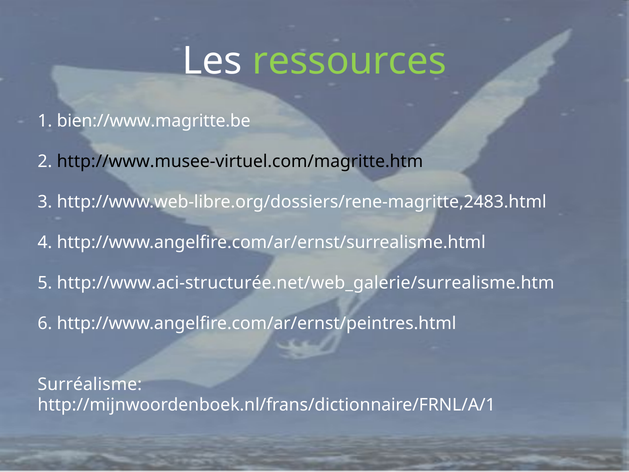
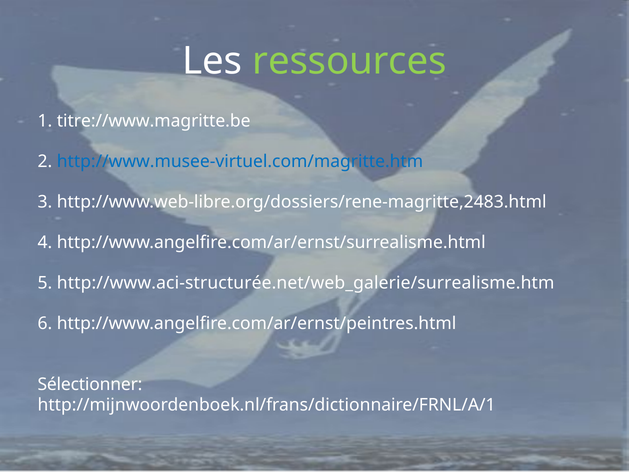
bien://www.magritte.be: bien://www.magritte.be -> titre://www.magritte.be (154, 121)
http://www.musee-virtuel.com/magritte.htm colour: black -> blue (240, 161)
Surréalisme: Surréalisme -> Sélectionner (90, 384)
